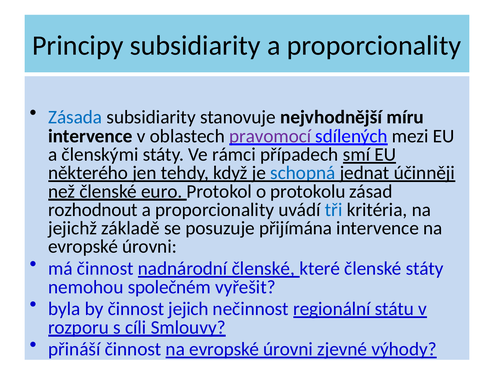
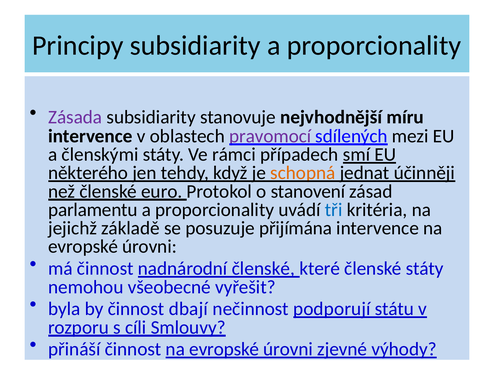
Zásada colour: blue -> purple (75, 117)
schopná colour: blue -> orange (303, 173)
protokolu: protokolu -> stanovení (308, 192)
rozhodnout: rozhodnout -> parlamentu (93, 210)
společném: společném -> všeobecné (169, 287)
jejich: jejich -> dbají (188, 309)
regionální: regionální -> podporují (332, 309)
